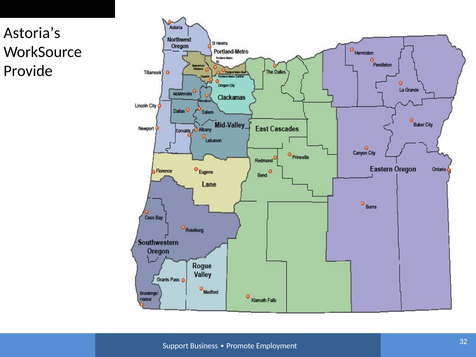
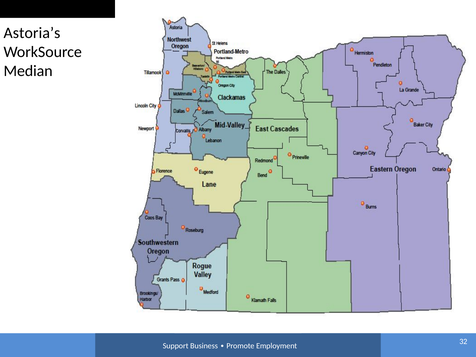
Provide: Provide -> Median (28, 71)
